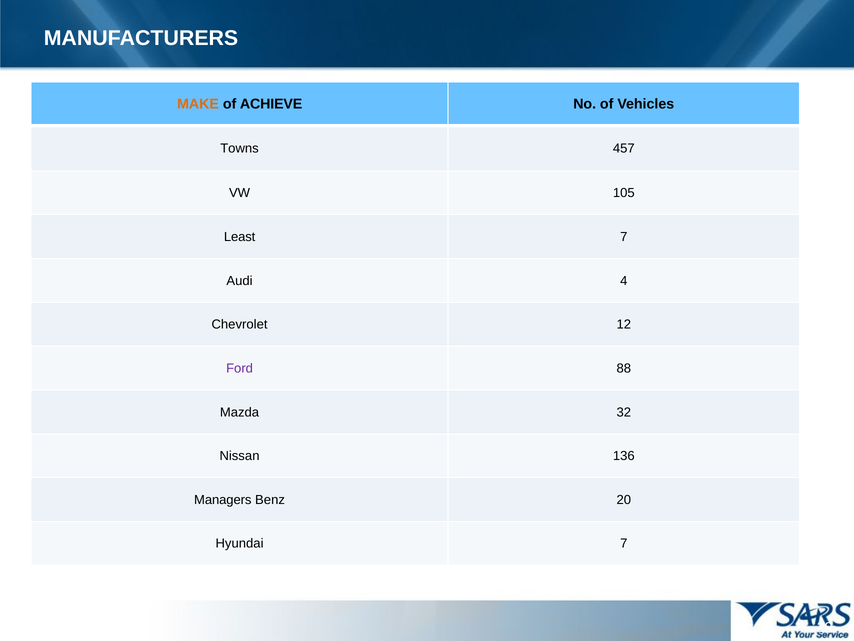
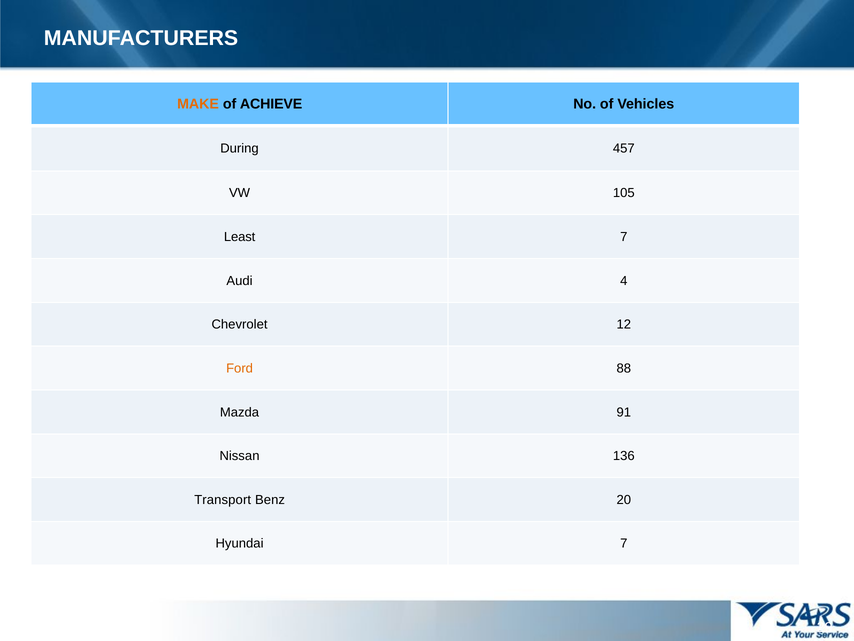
Towns: Towns -> During (239, 149)
Ford colour: purple -> orange (240, 368)
32: 32 -> 91 (624, 412)
Managers: Managers -> Transport (223, 499)
